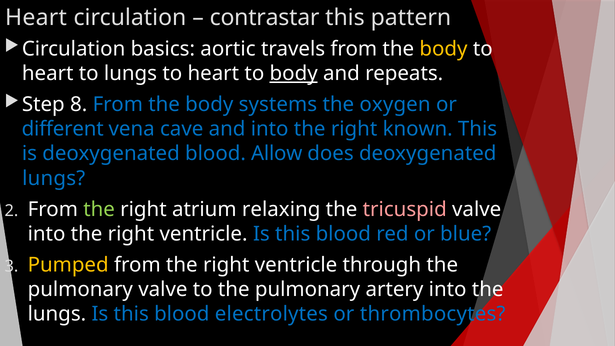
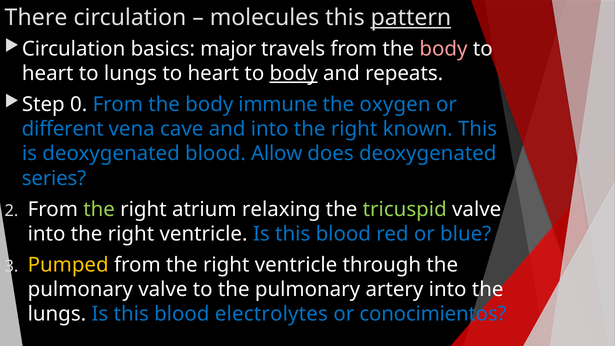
Heart: Heart -> There (36, 18)
contrastar: contrastar -> molecules (265, 18)
pattern underline: none -> present (411, 18)
aortic: aortic -> major (228, 49)
body colour: yellow -> pink (444, 49)
8: 8 -> 0 (79, 104)
systems: systems -> immune (278, 104)
lungs: lungs -> series (54, 178)
tricuspid colour: pink -> light green (405, 209)
thrombocytes: thrombocytes -> conocimientos (433, 314)
